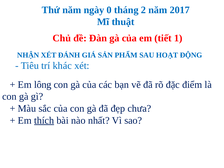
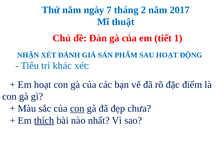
0: 0 -> 7 (109, 10)
Em lông: lông -> hoạt (43, 85)
con underline: none -> present (77, 108)
